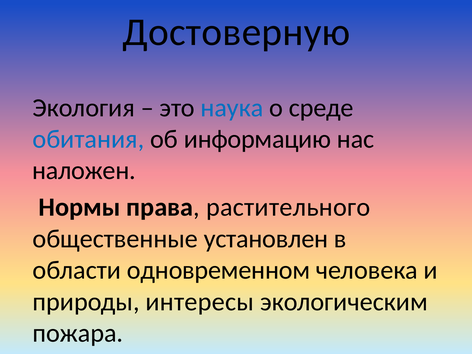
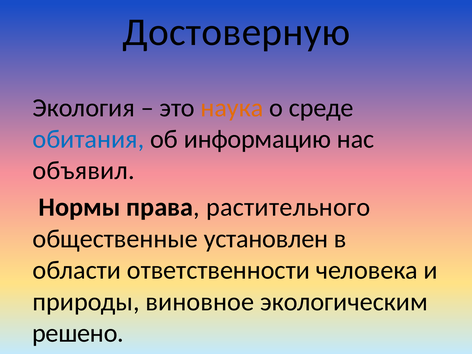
наука colour: blue -> orange (232, 108)
наложен: наложен -> объявил (84, 171)
одновременном: одновременном -> ответственности (218, 270)
интересы: интересы -> виновное (200, 302)
пожара: пожара -> решено (78, 333)
